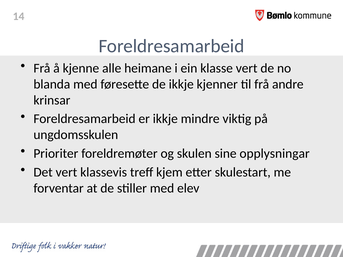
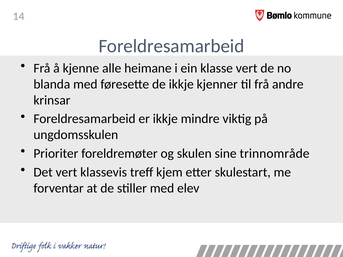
opplysningar: opplysningar -> trinnområde (275, 154)
